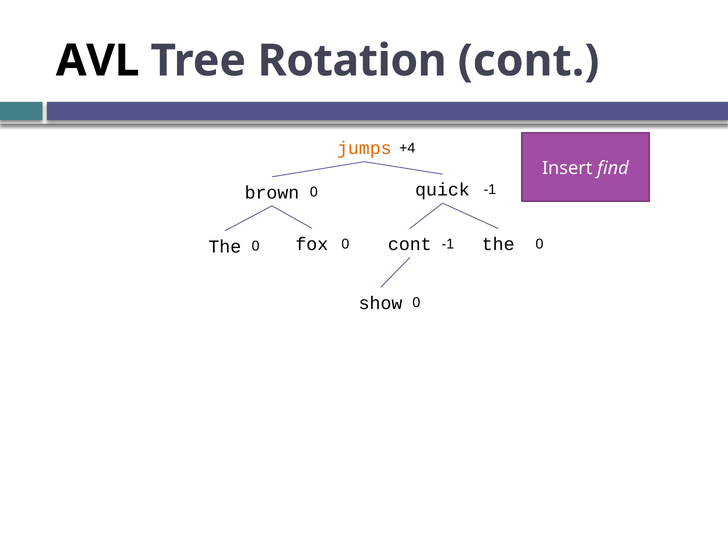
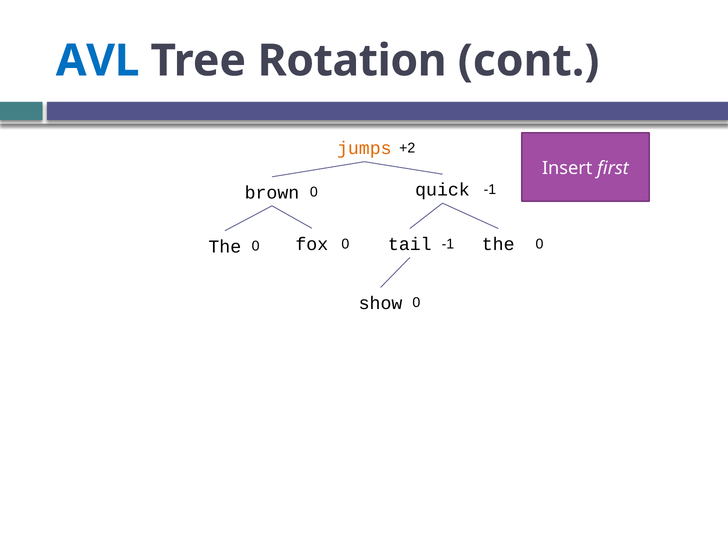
AVL colour: black -> blue (98, 61)
+4: +4 -> +2 (407, 148)
find: find -> first (613, 168)
0 cont: cont -> tail (410, 244)
